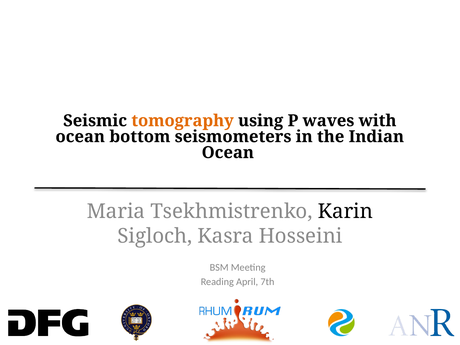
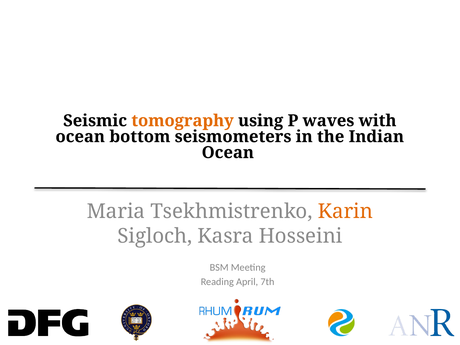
Karin colour: black -> orange (345, 212)
